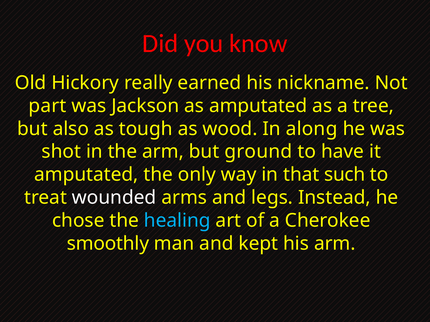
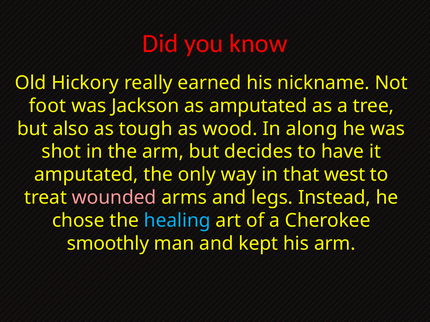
part: part -> foot (47, 106)
ground: ground -> decides (258, 152)
such: such -> west (345, 175)
wounded colour: white -> pink (114, 198)
